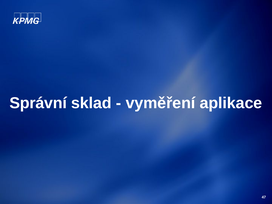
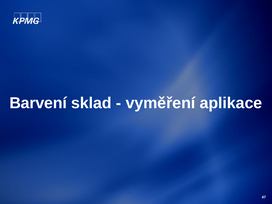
Správní: Správní -> Barvení (38, 103)
